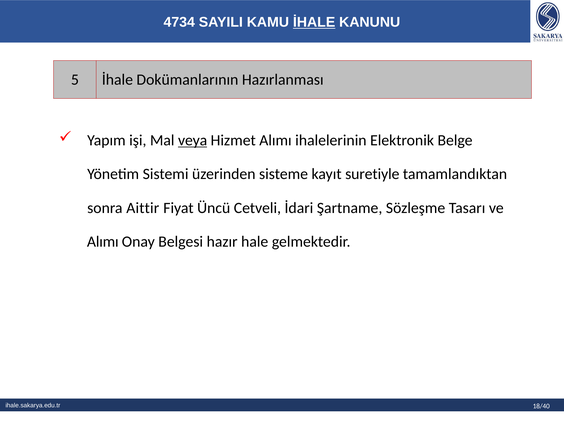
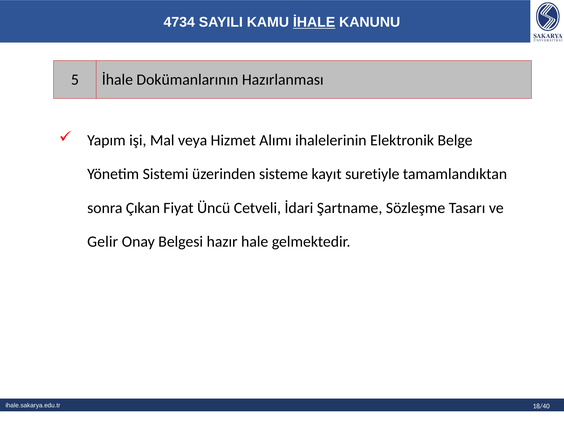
veya underline: present -> none (193, 140)
Aittir: Aittir -> Çıkan (143, 208)
Alımı: Alımı -> Gelir (103, 242)
